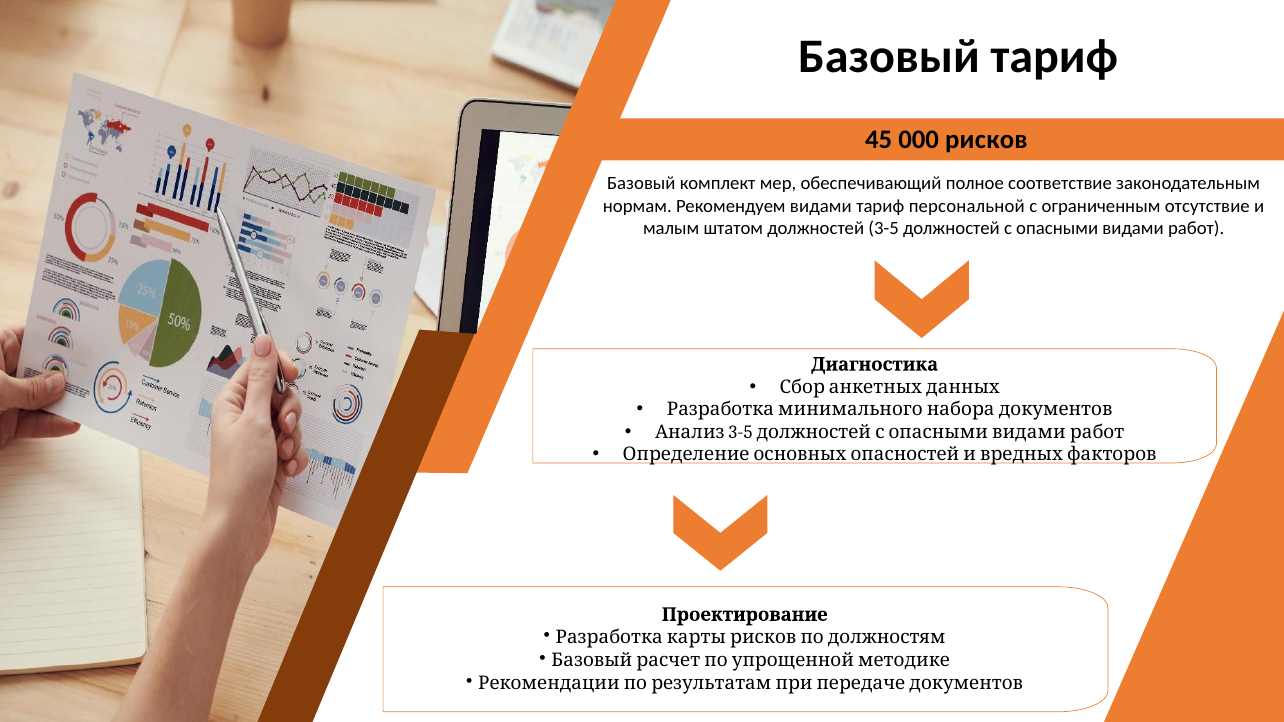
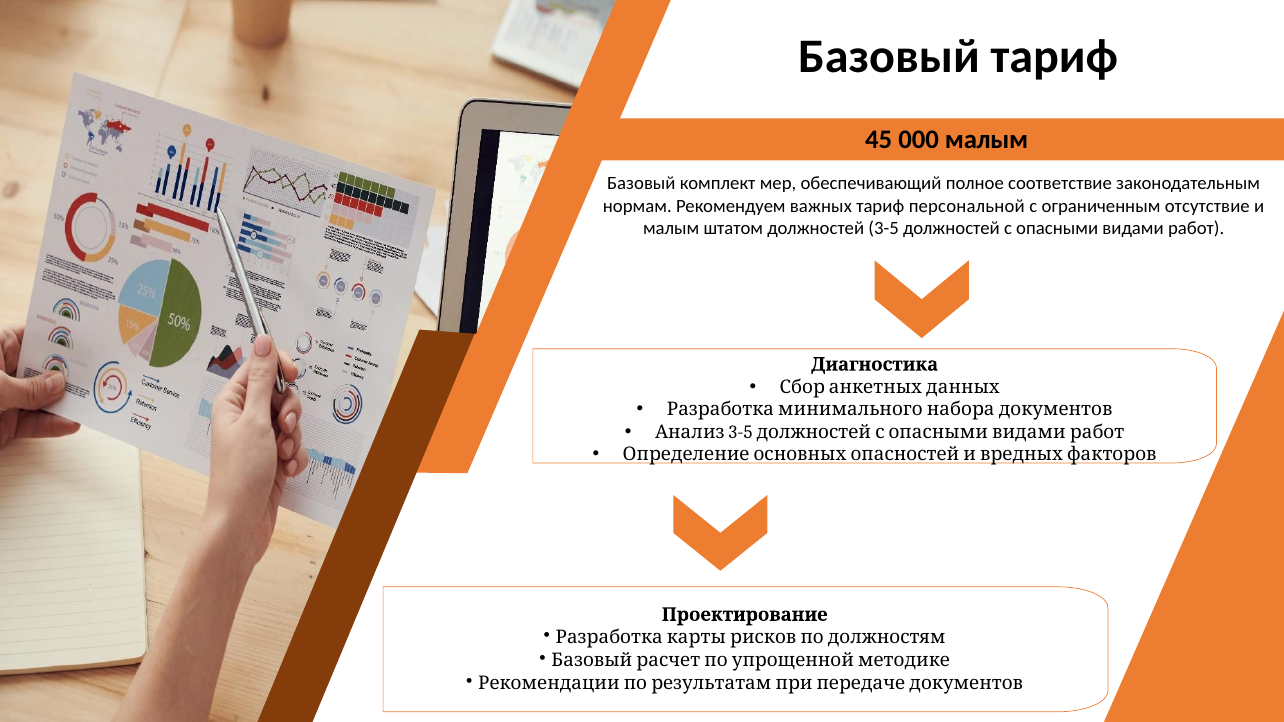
000 рисков: рисков -> малым (987, 140)
Рекомендуем видами: видами -> важных (821, 206)
